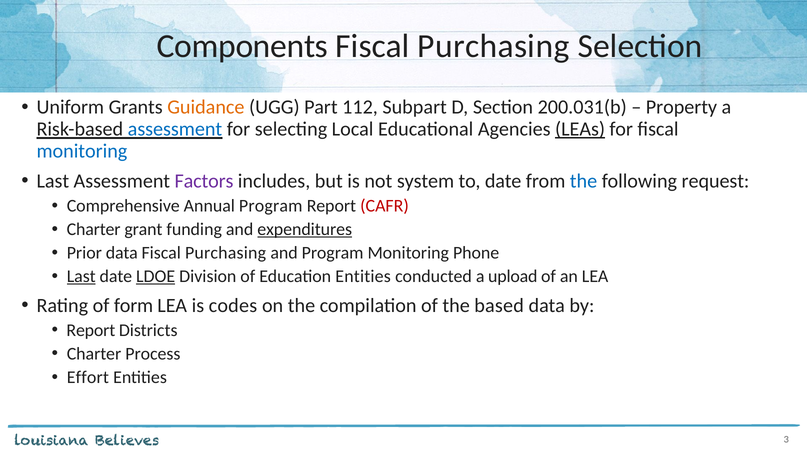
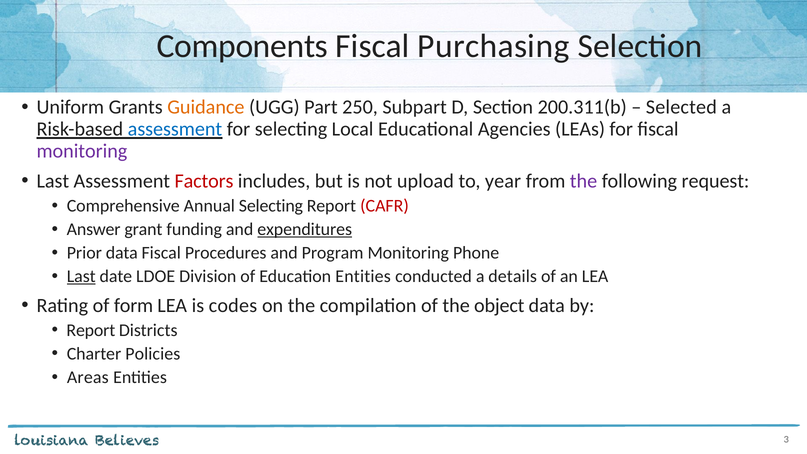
112: 112 -> 250 (360, 107)
200.031(b: 200.031(b -> 200.311(b (582, 107)
Property: Property -> Selected (681, 107)
LEAs underline: present -> none (580, 129)
monitoring colour: blue -> purple (82, 151)
Factors colour: purple -> red (204, 181)
system: system -> upload (425, 181)
to date: date -> year (503, 181)
the colour: blue -> purple (583, 181)
Annual Program: Program -> Selecting (271, 206)
Charter: Charter -> Answer (94, 229)
Purchasing: Purchasing -> Procedures (226, 253)
LDOE underline: present -> none (156, 276)
upload: upload -> details (513, 276)
based: based -> object (499, 305)
Process: Process -> Policies (153, 354)
Effort: Effort -> Areas (88, 377)
